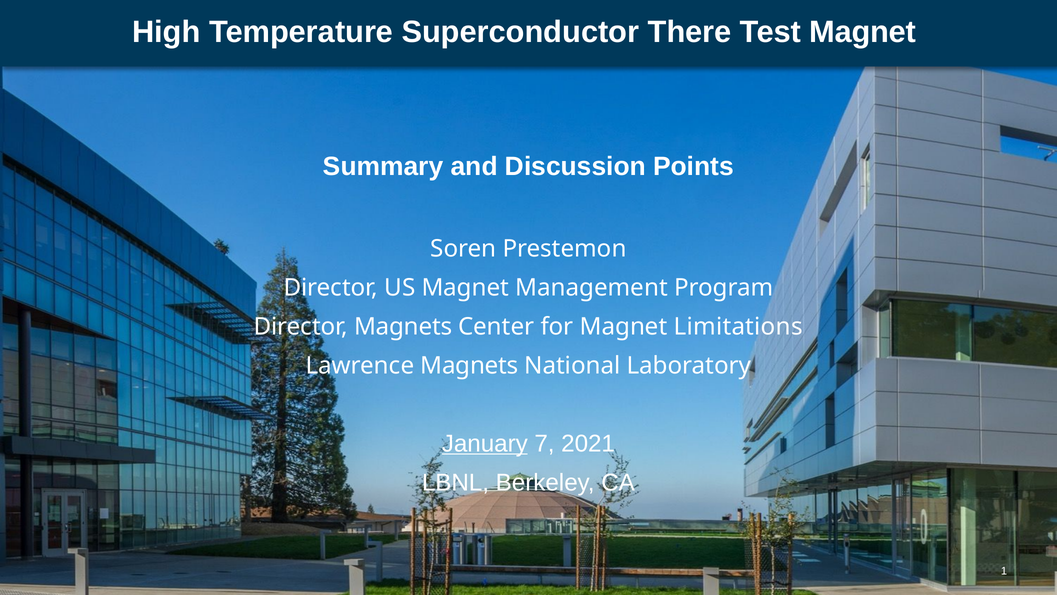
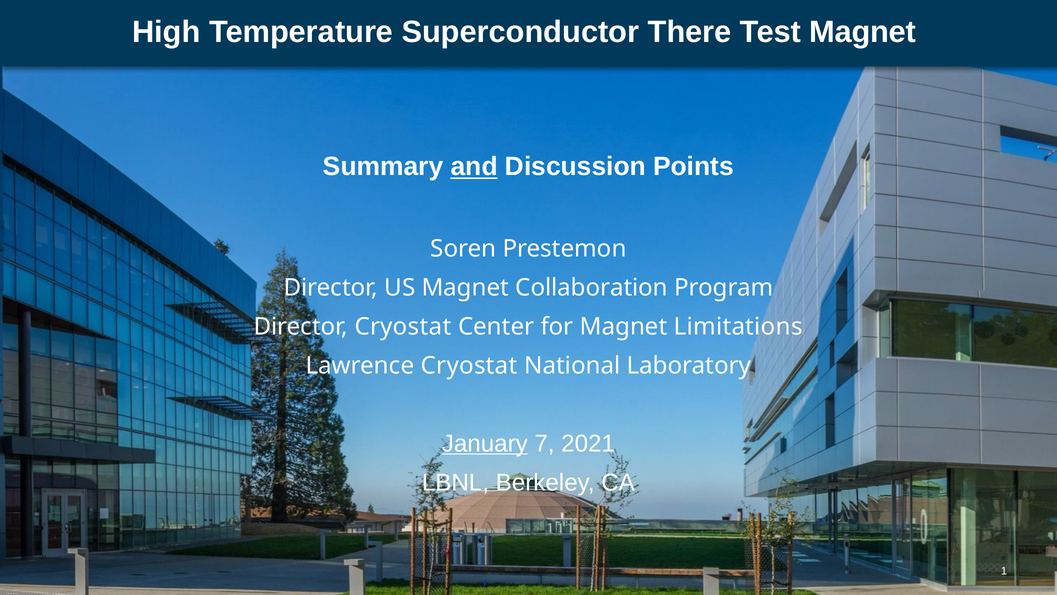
and underline: none -> present (474, 167)
Management: Management -> Collaboration (592, 287)
Director Magnets: Magnets -> Cryostat (403, 326)
Lawrence Magnets: Magnets -> Cryostat (469, 365)
